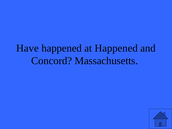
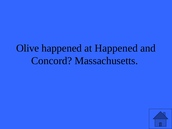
Have: Have -> Olive (28, 48)
